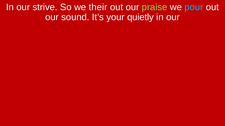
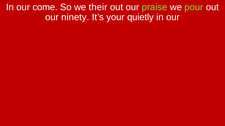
strive: strive -> come (45, 7)
pour colour: light blue -> light green (194, 7)
sound: sound -> ninety (75, 17)
